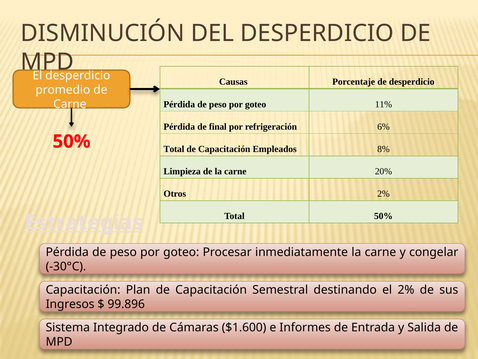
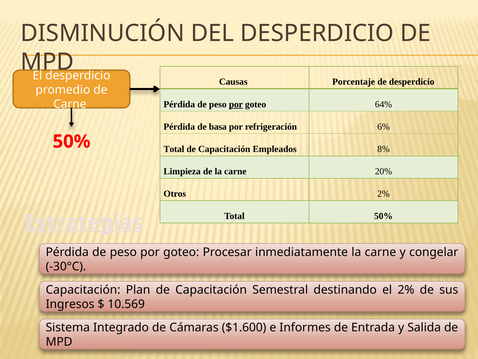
por underline: none -> present (236, 104)
11%: 11% -> 64% (383, 104)
final: final -> basa (218, 126)
99.896: 99.896 -> 10.569 (126, 304)
